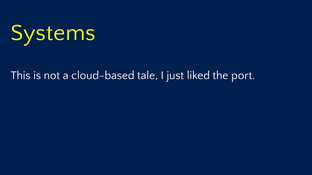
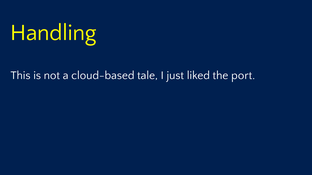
Systems: Systems -> Handling (53, 33)
